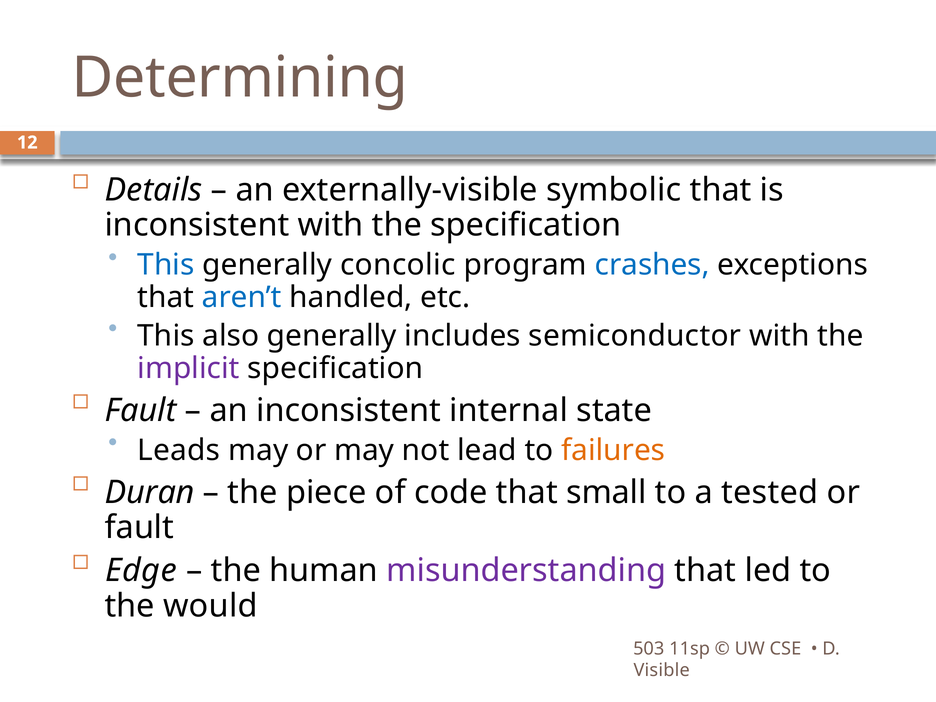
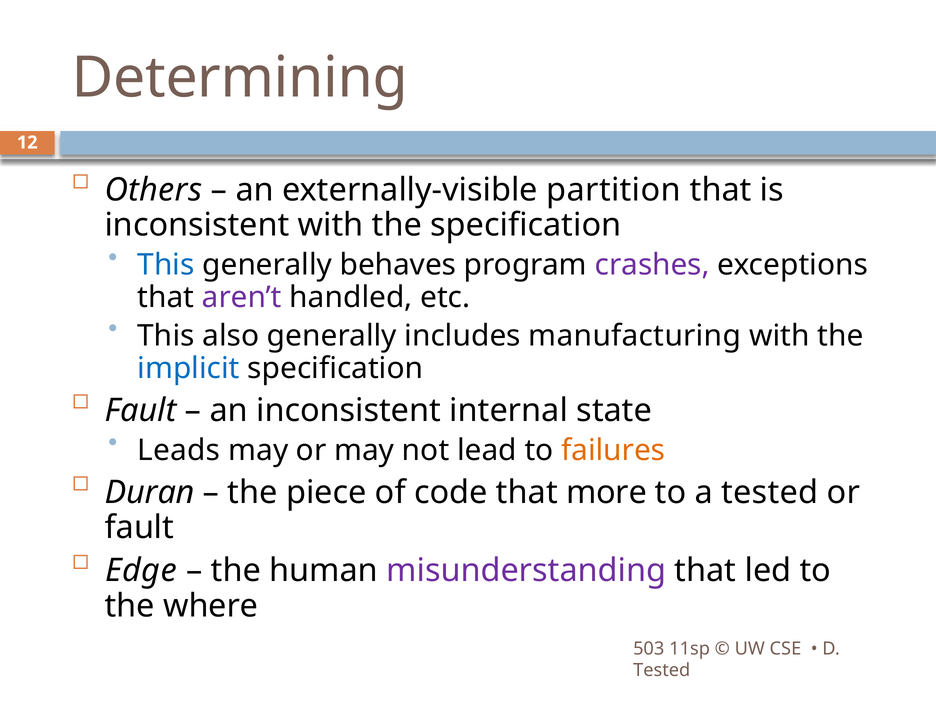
Details: Details -> Others (153, 190)
symbolic: symbolic -> partition (614, 190)
concolic: concolic -> behaves (398, 265)
crashes colour: blue -> purple (652, 265)
aren’t colour: blue -> purple (242, 297)
semiconductor: semiconductor -> manufacturing (635, 336)
implicit colour: purple -> blue (189, 368)
small: small -> more (606, 492)
would: would -> where (211, 606)
Visible: Visible -> Tested (662, 670)
